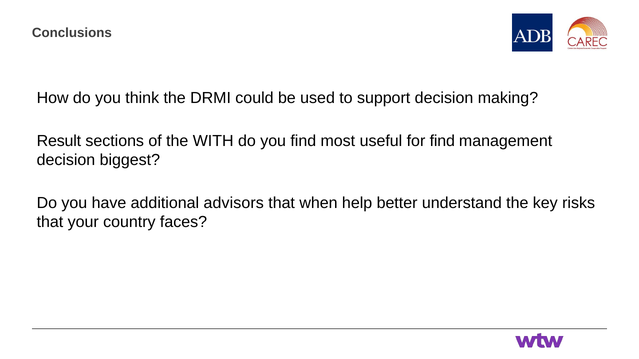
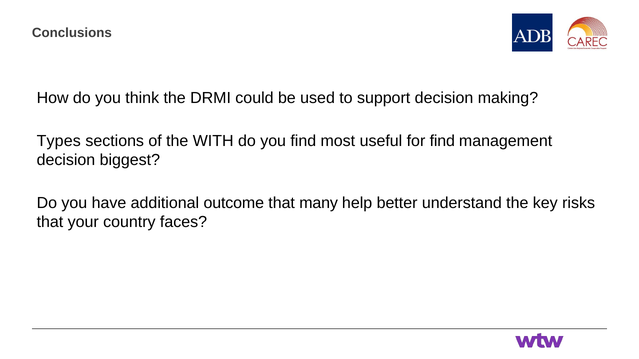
Result: Result -> Types (59, 141)
advisors: advisors -> outcome (234, 203)
when: when -> many (319, 203)
